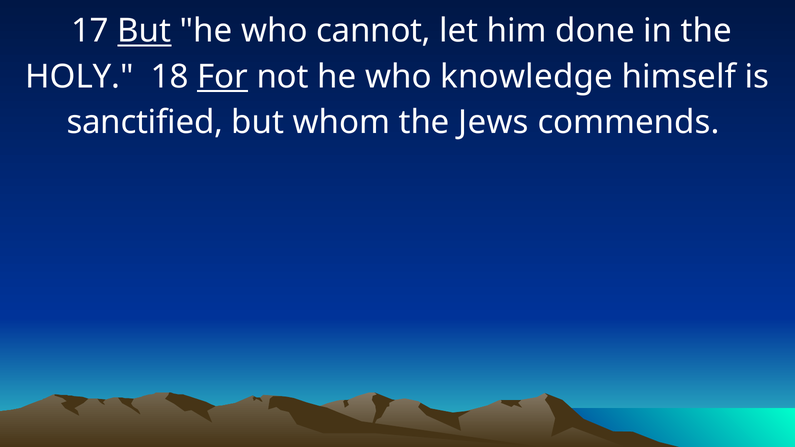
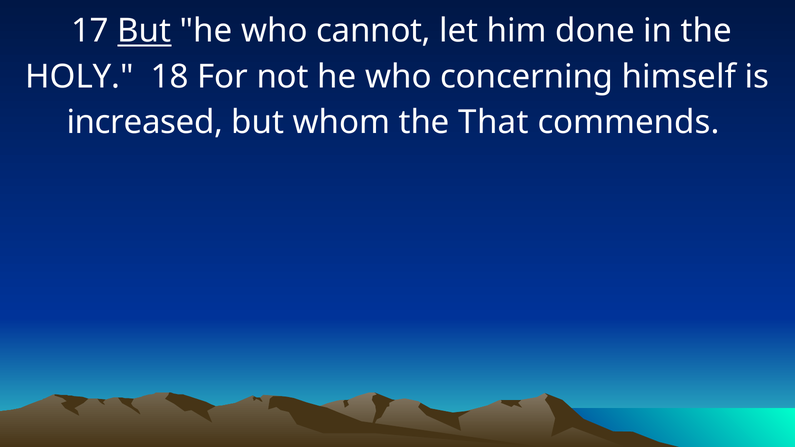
For underline: present -> none (222, 77)
knowledge: knowledge -> concerning (527, 77)
sanctified: sanctified -> increased (145, 122)
Jews: Jews -> That (493, 122)
